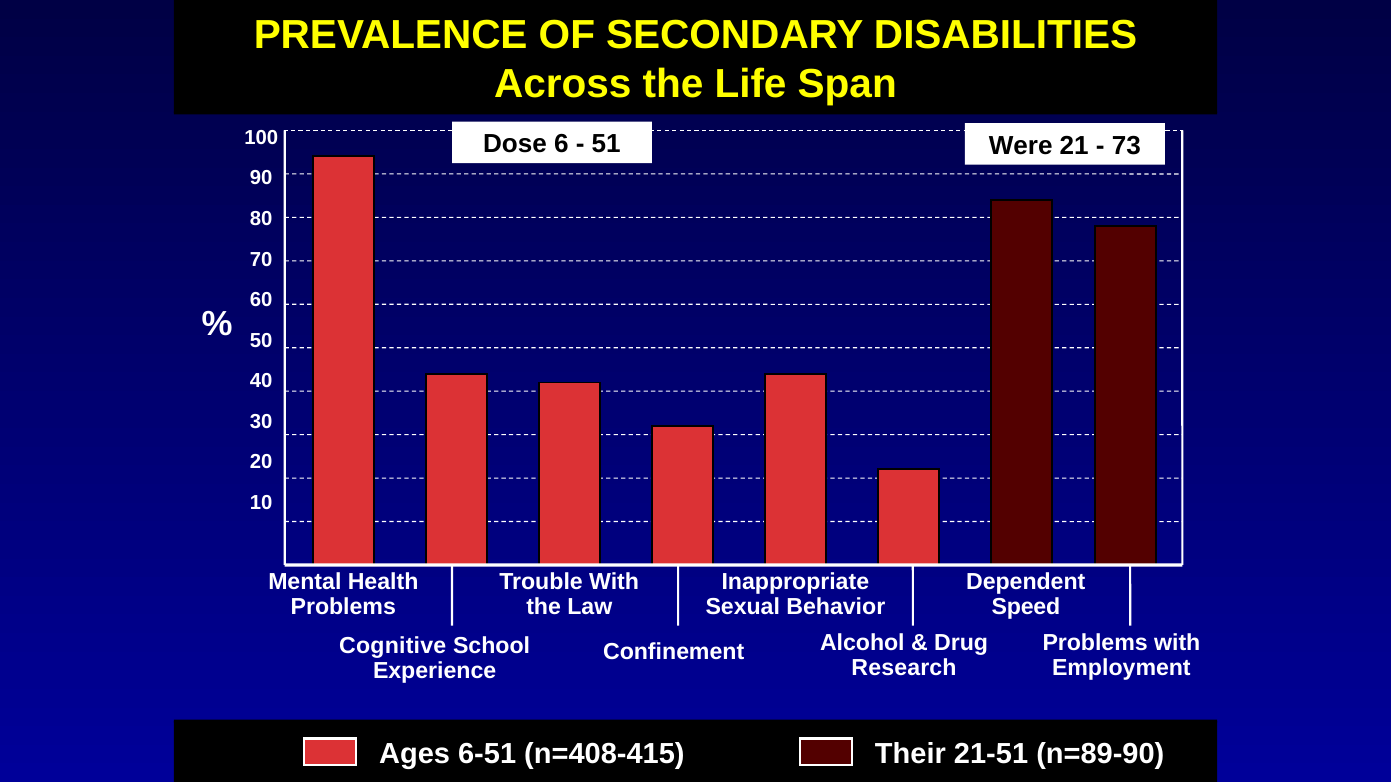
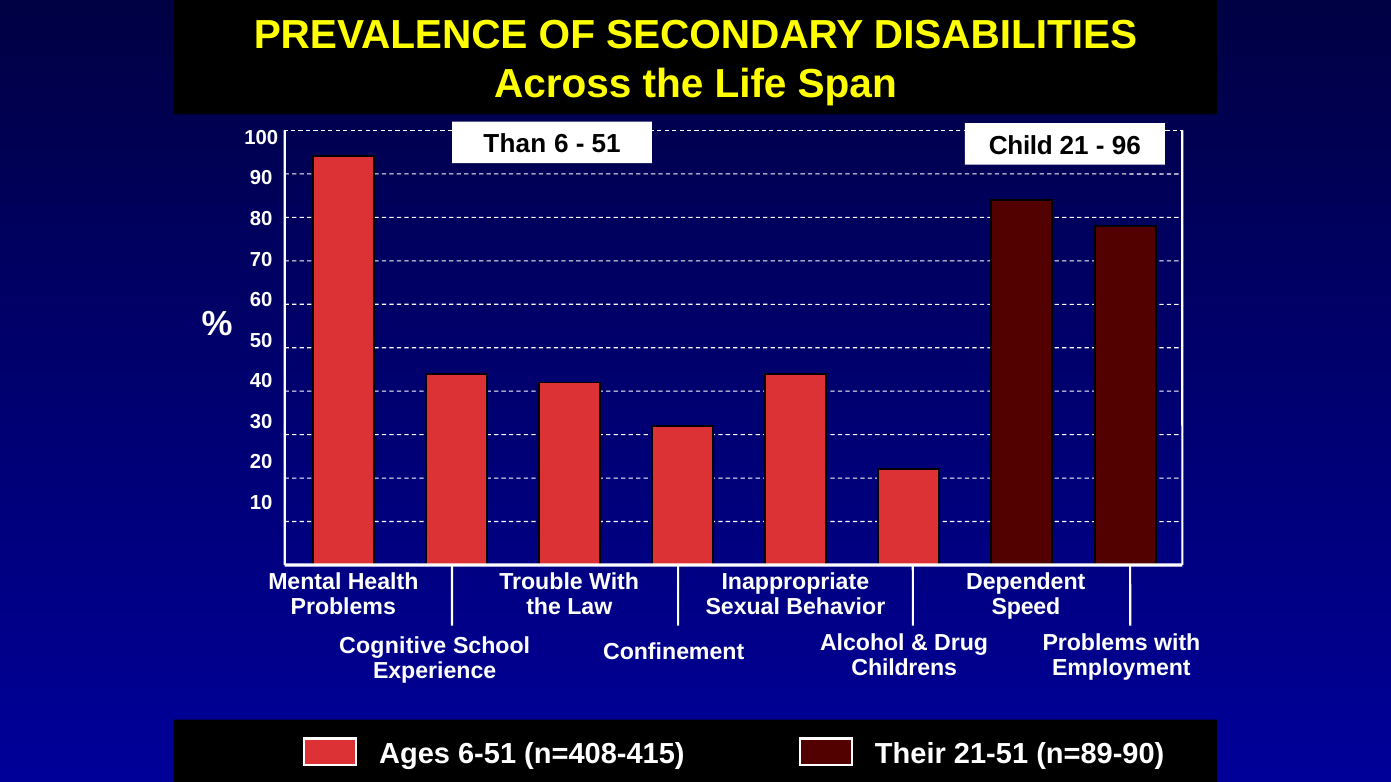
Dose: Dose -> Than (515, 144)
Were: Were -> Child (1021, 146)
73: 73 -> 96 (1126, 146)
Research: Research -> Childrens (904, 668)
